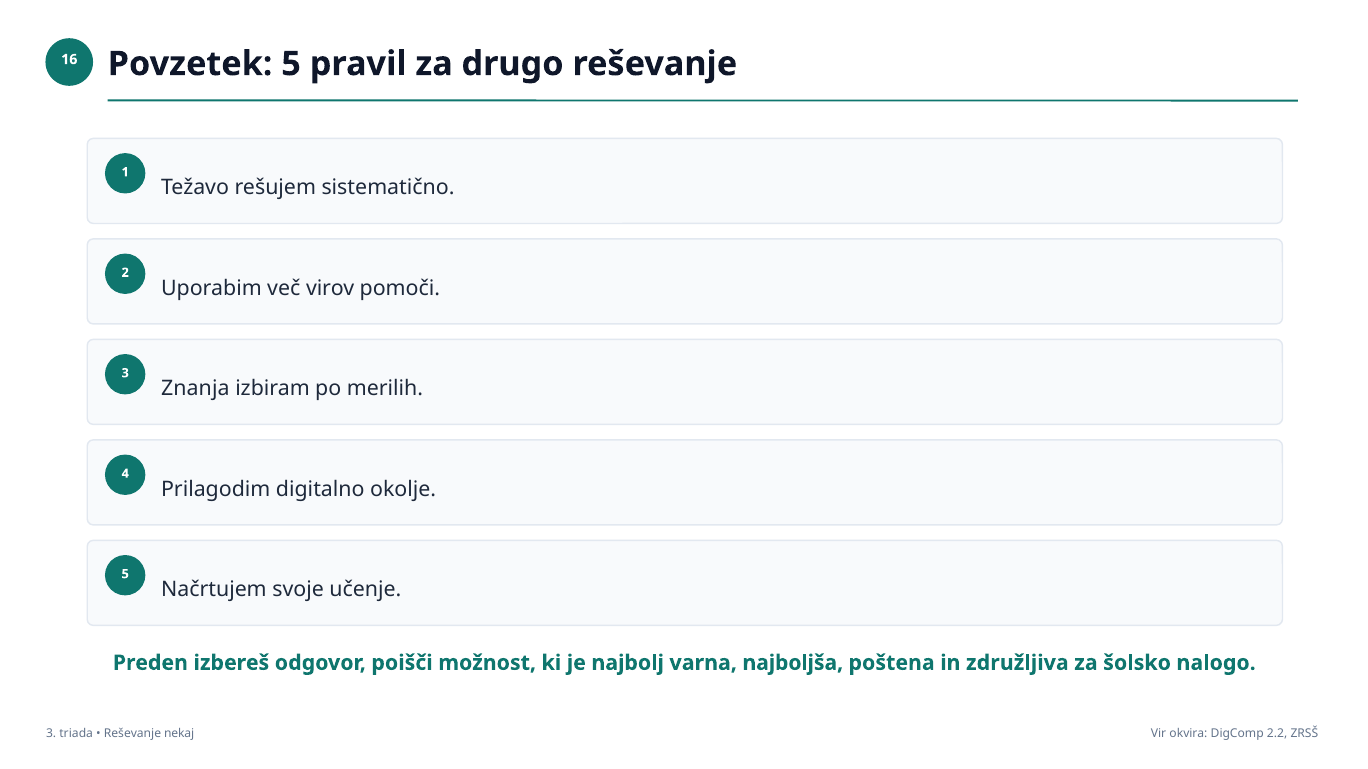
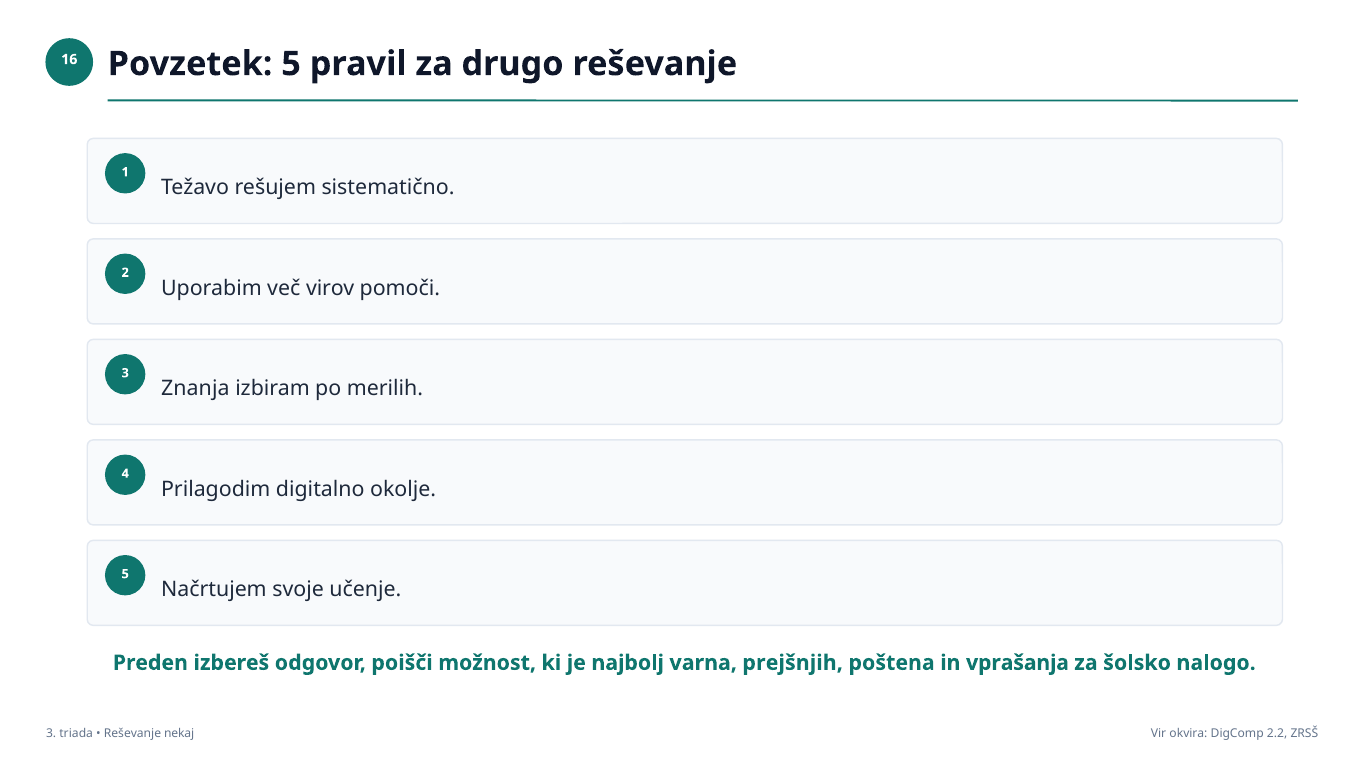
najboljša: najboljša -> prejšnjih (793, 663)
združljiva: združljiva -> vprašanja (1018, 663)
